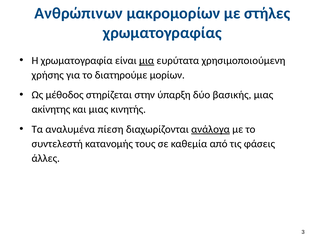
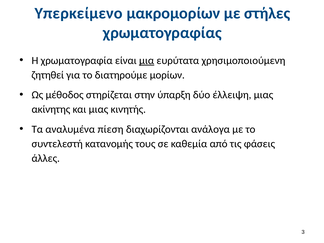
Ανθρώπινων: Ανθρώπινων -> Υπερκείμενο (79, 13)
χρήσης: χρήσης -> ζητηθεί (48, 75)
βασικής: βασικής -> έλλειψη (232, 95)
ανάλογα underline: present -> none (211, 129)
